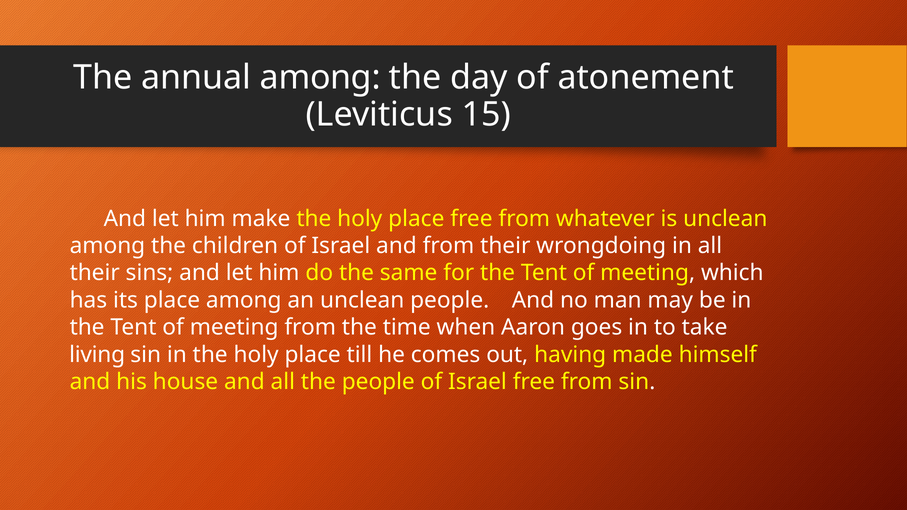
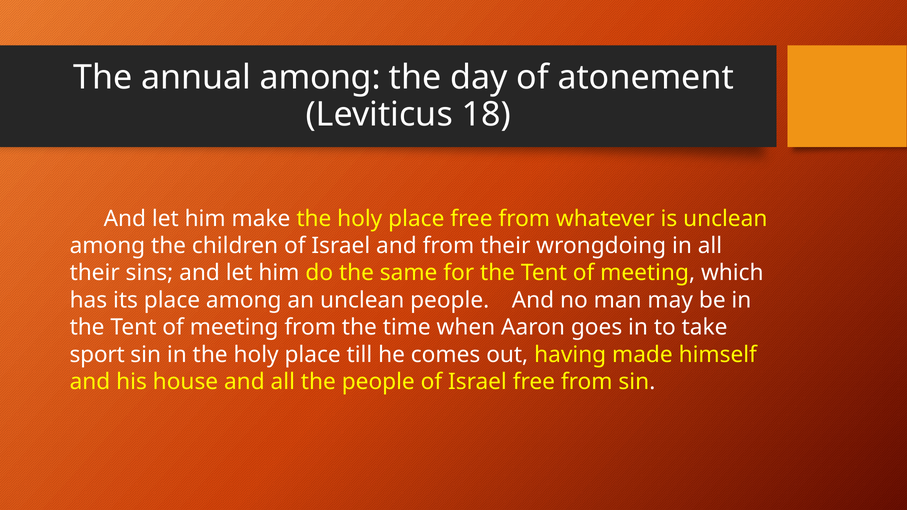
15: 15 -> 18 (486, 114)
living: living -> sport (97, 355)
